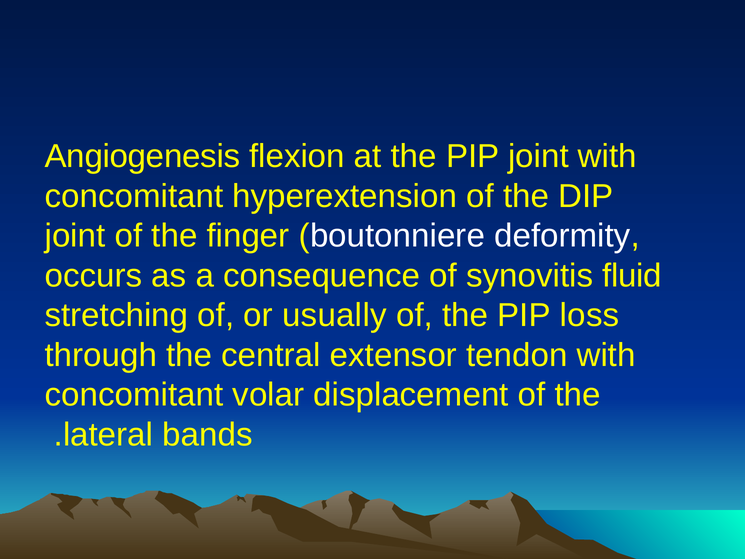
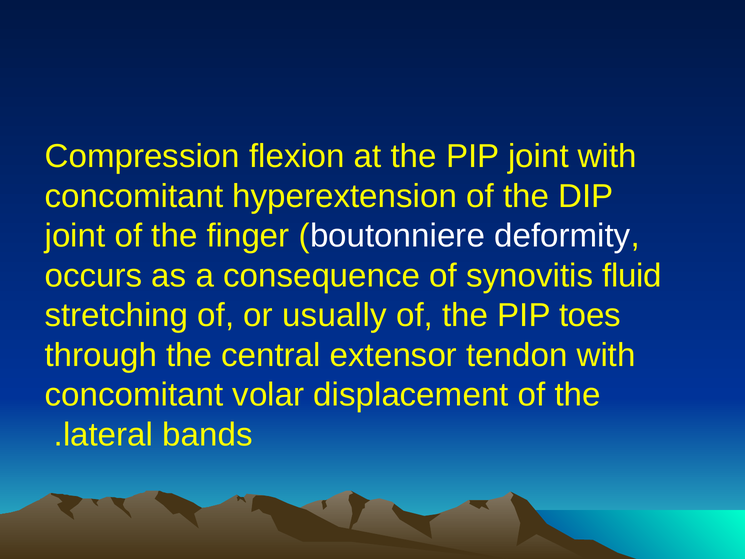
Angiogenesis: Angiogenesis -> Compression (142, 156)
loss: loss -> toes (590, 315)
